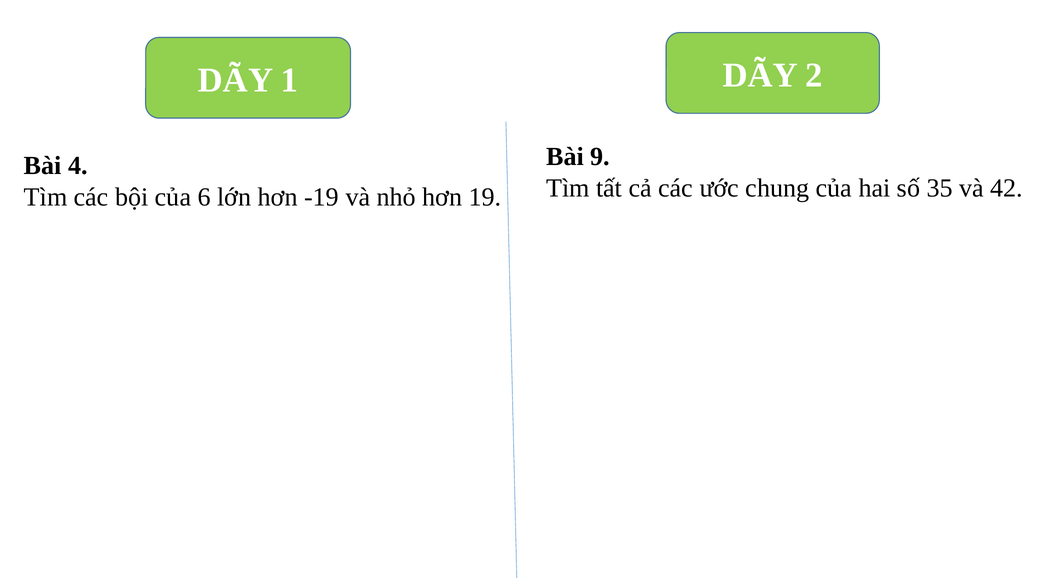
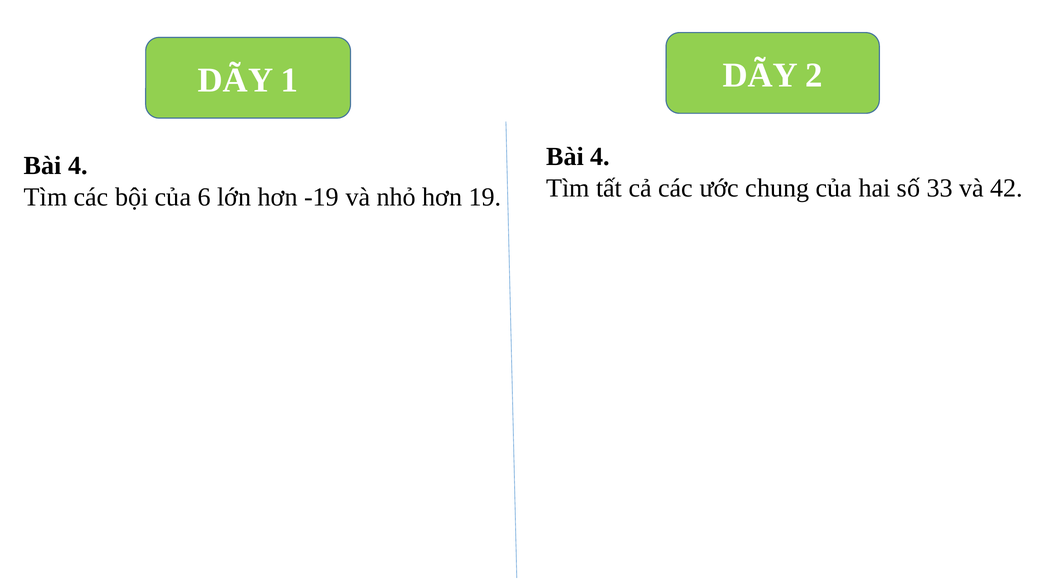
9: 9 -> 4 (600, 157)
35: 35 -> 33 (940, 188)
